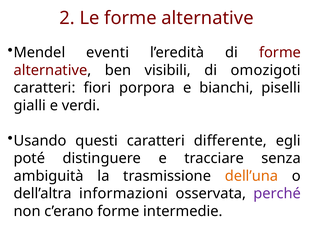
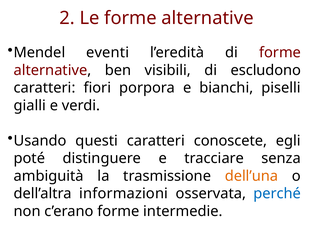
omozigoti: omozigoti -> escludono (266, 70)
differente: differente -> conoscete (230, 141)
perché colour: purple -> blue (277, 193)
